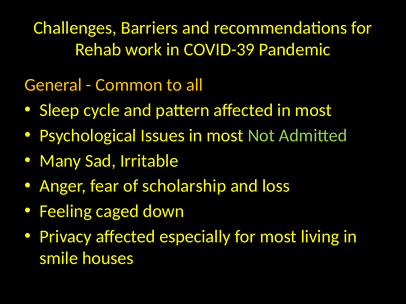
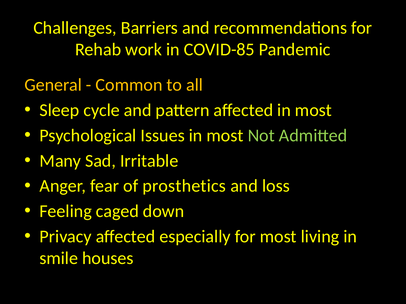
COVID-39: COVID-39 -> COVID-85 (219, 50)
scholarship: scholarship -> prosthetics (184, 186)
